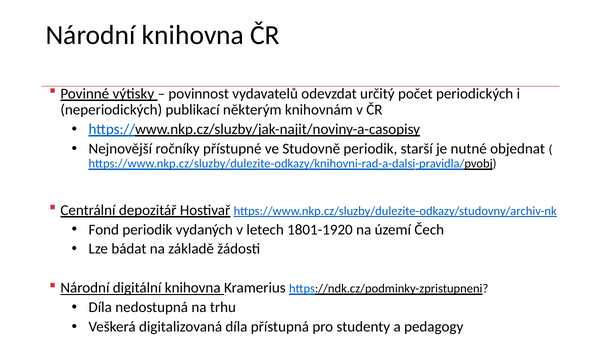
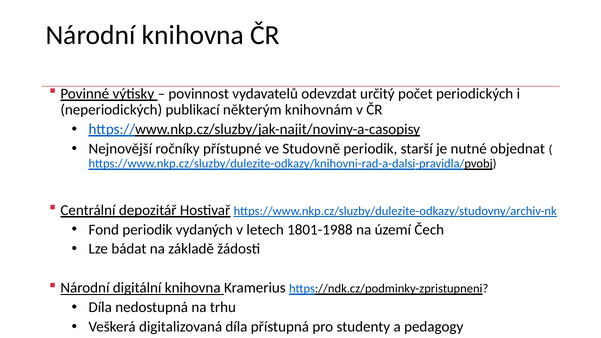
1801-1920: 1801-1920 -> 1801-1988 (320, 230)
